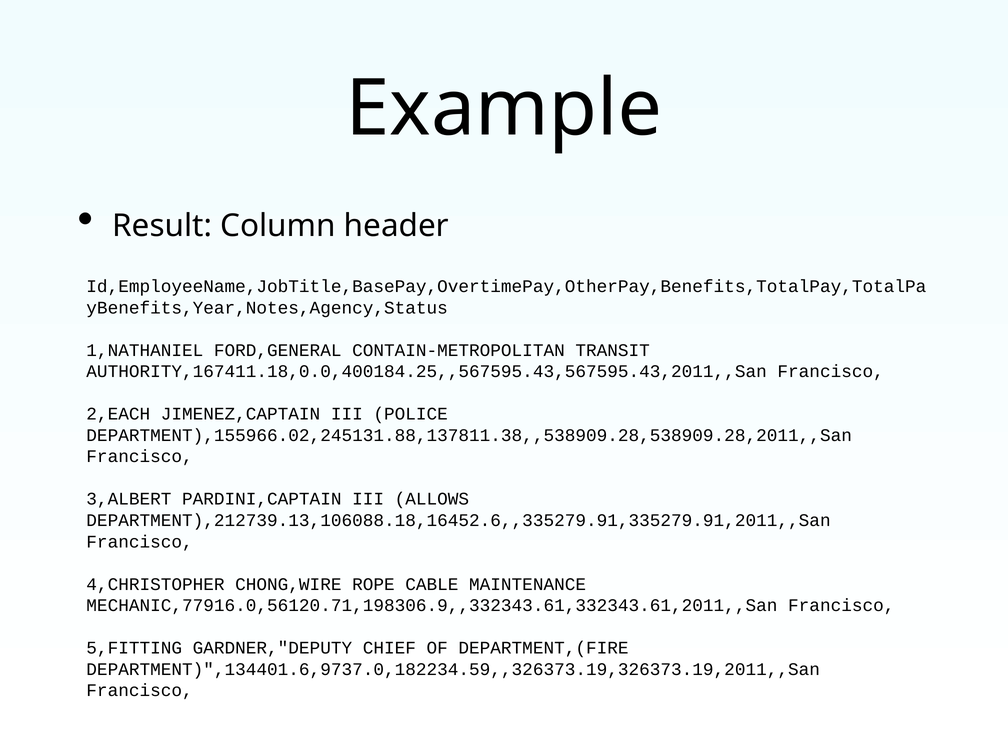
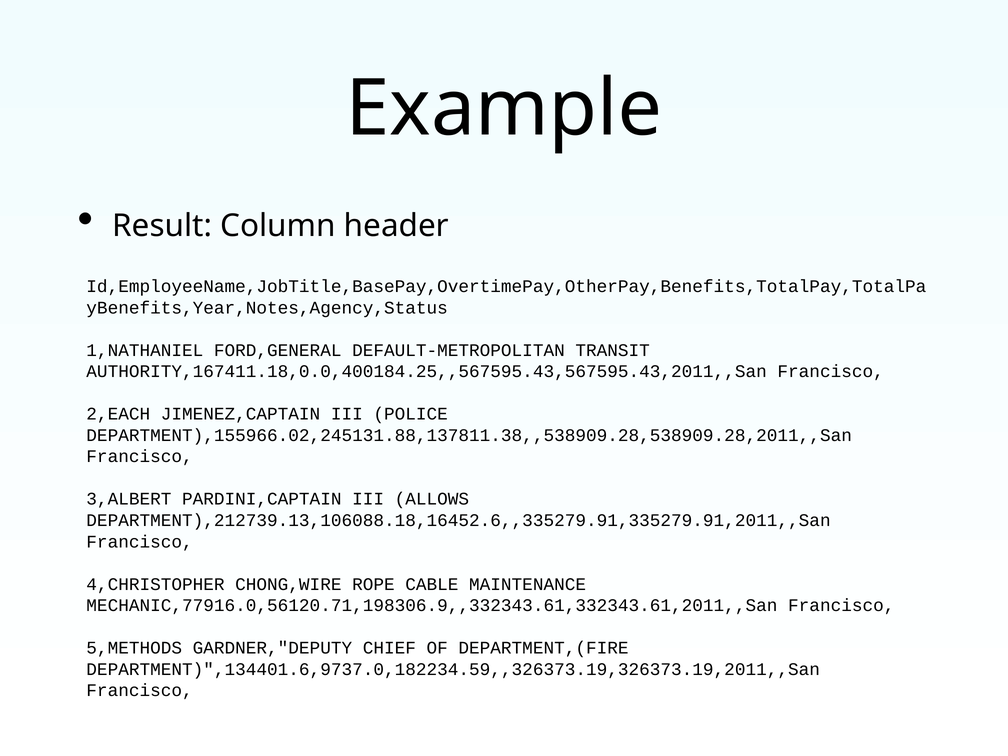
CONTAIN-METROPOLITAN: CONTAIN-METROPOLITAN -> DEFAULT-METROPOLITAN (458, 350)
5,FITTING: 5,FITTING -> 5,METHODS (134, 648)
